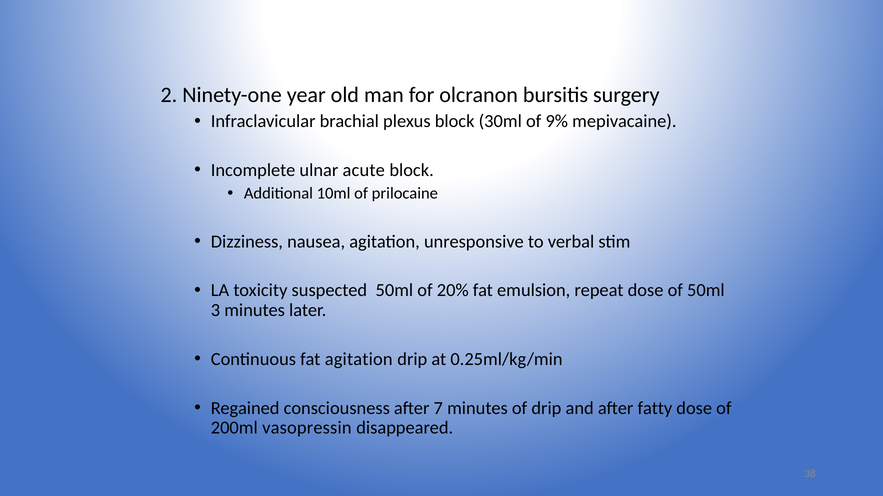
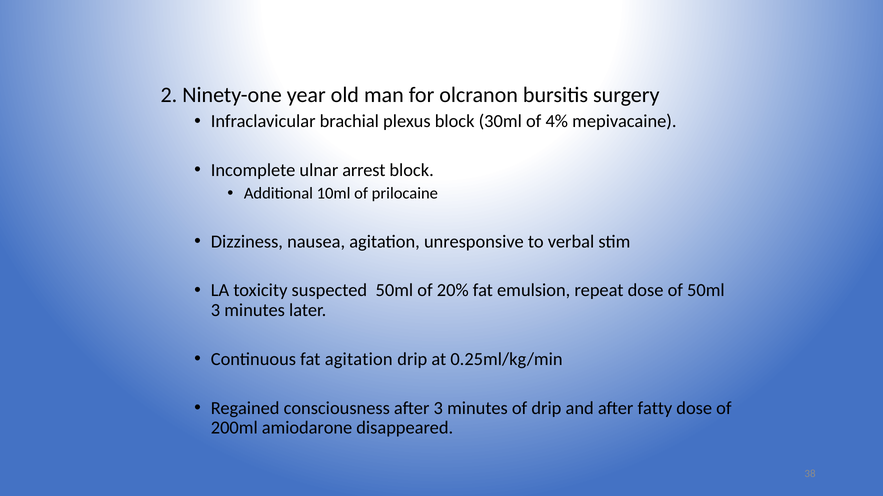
9%: 9% -> 4% (557, 121)
acute: acute -> arrest (364, 170)
after 7: 7 -> 3 (438, 409)
vasopressin: vasopressin -> amiodarone (307, 428)
